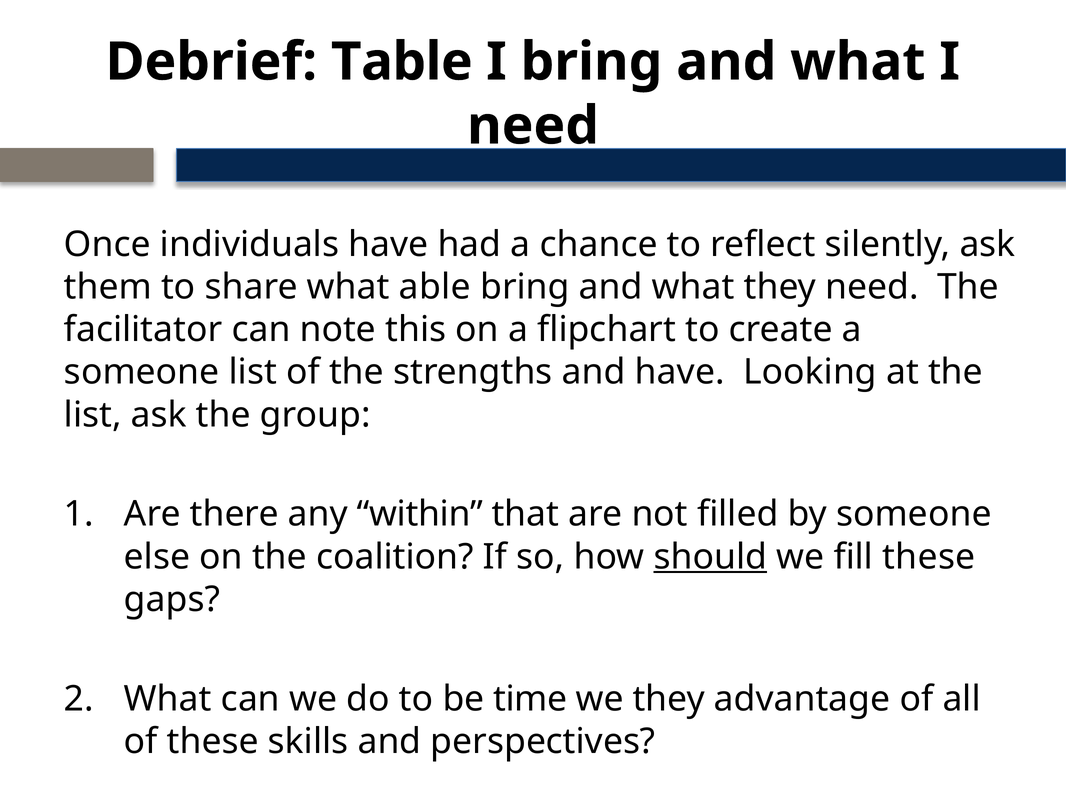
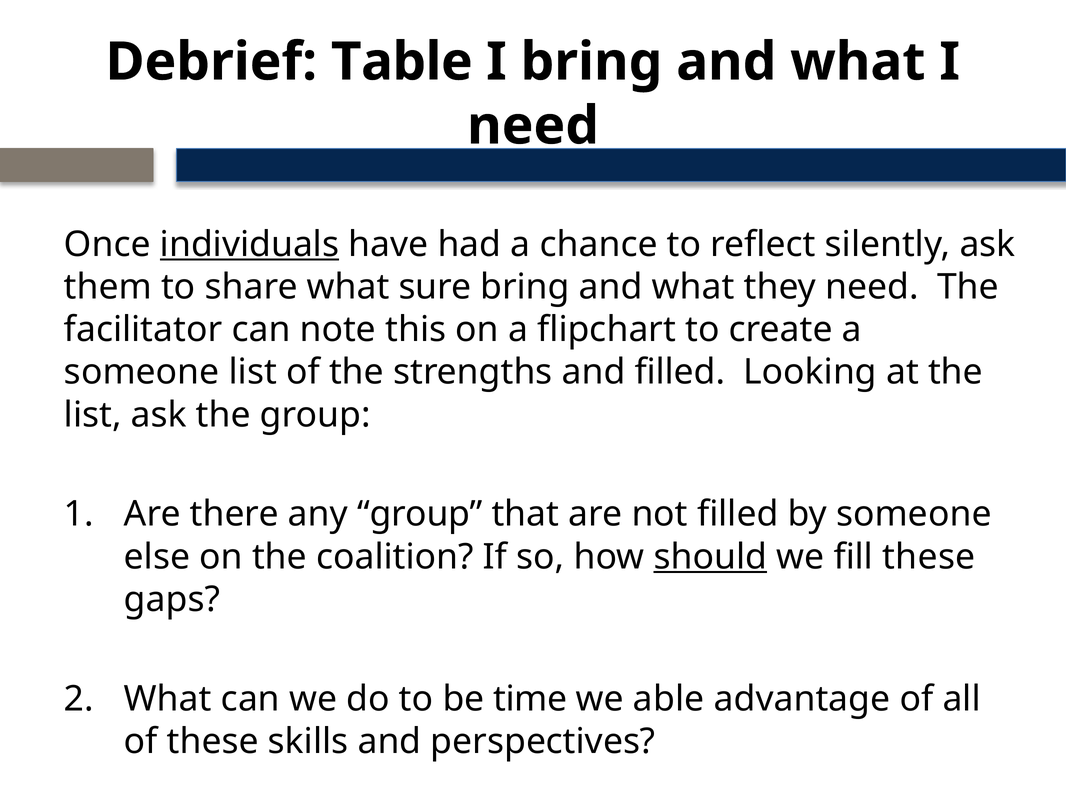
individuals underline: none -> present (250, 244)
able: able -> sure (435, 287)
and have: have -> filled (680, 372)
any within: within -> group (420, 515)
we they: they -> able (669, 699)
